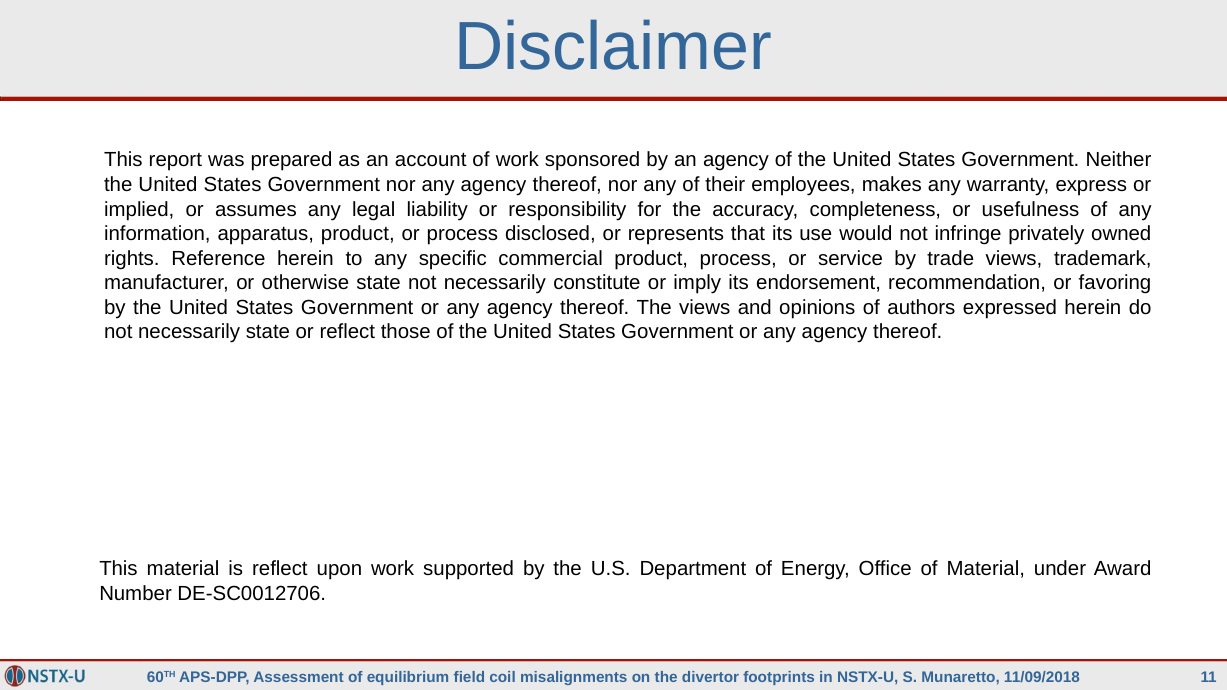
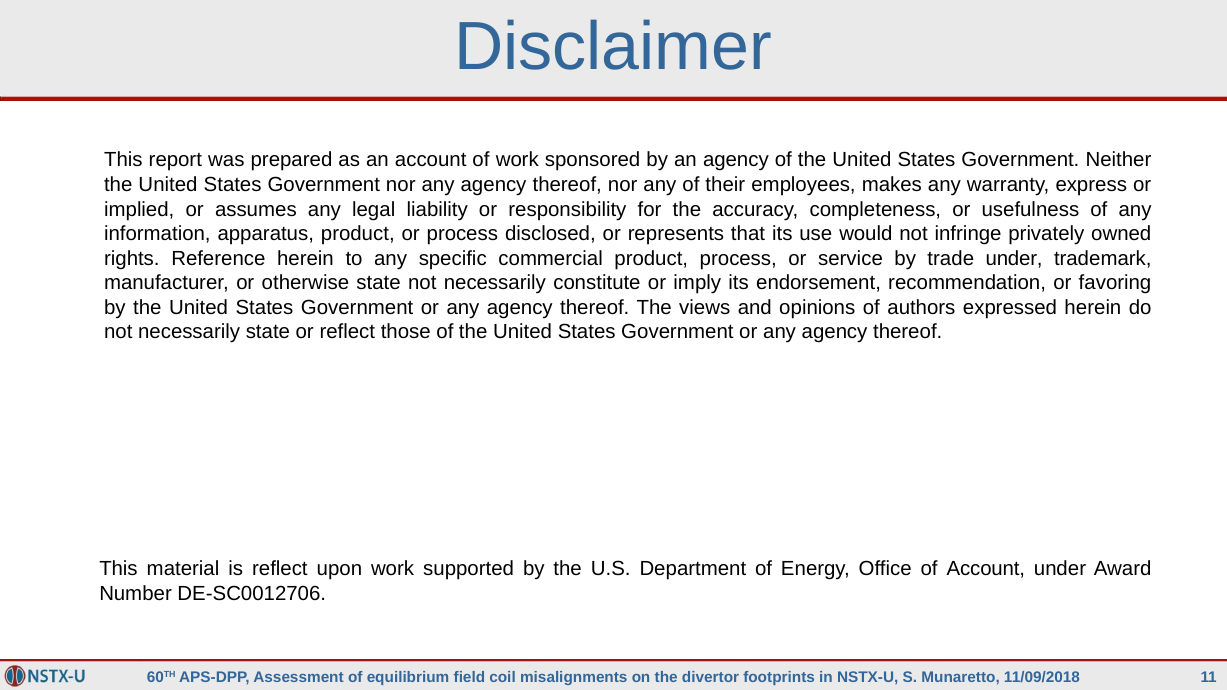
trade views: views -> under (1014, 258)
of Material: Material -> Account (986, 569)
